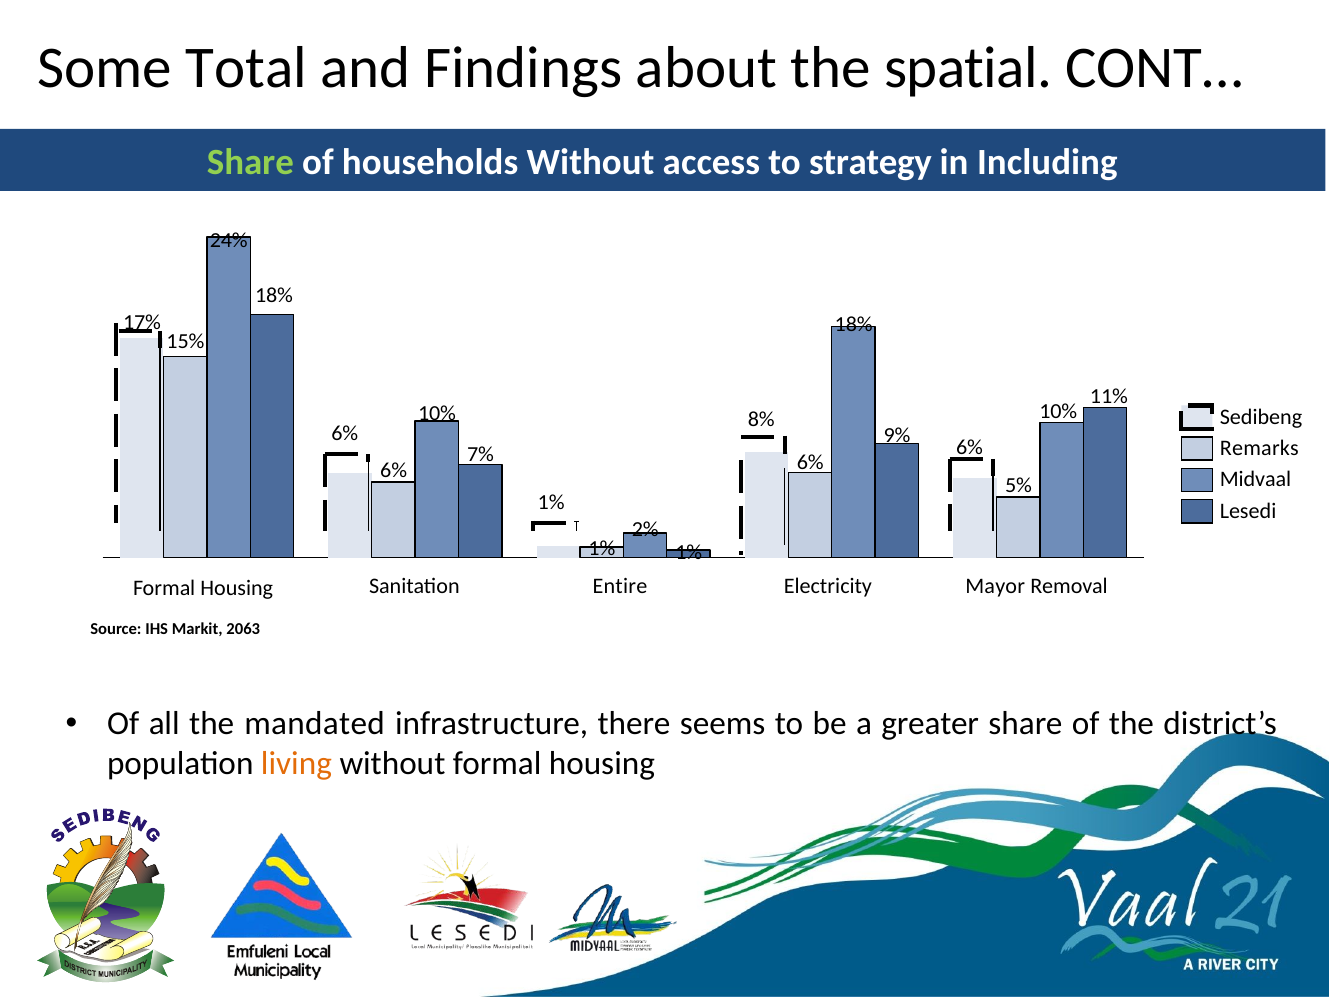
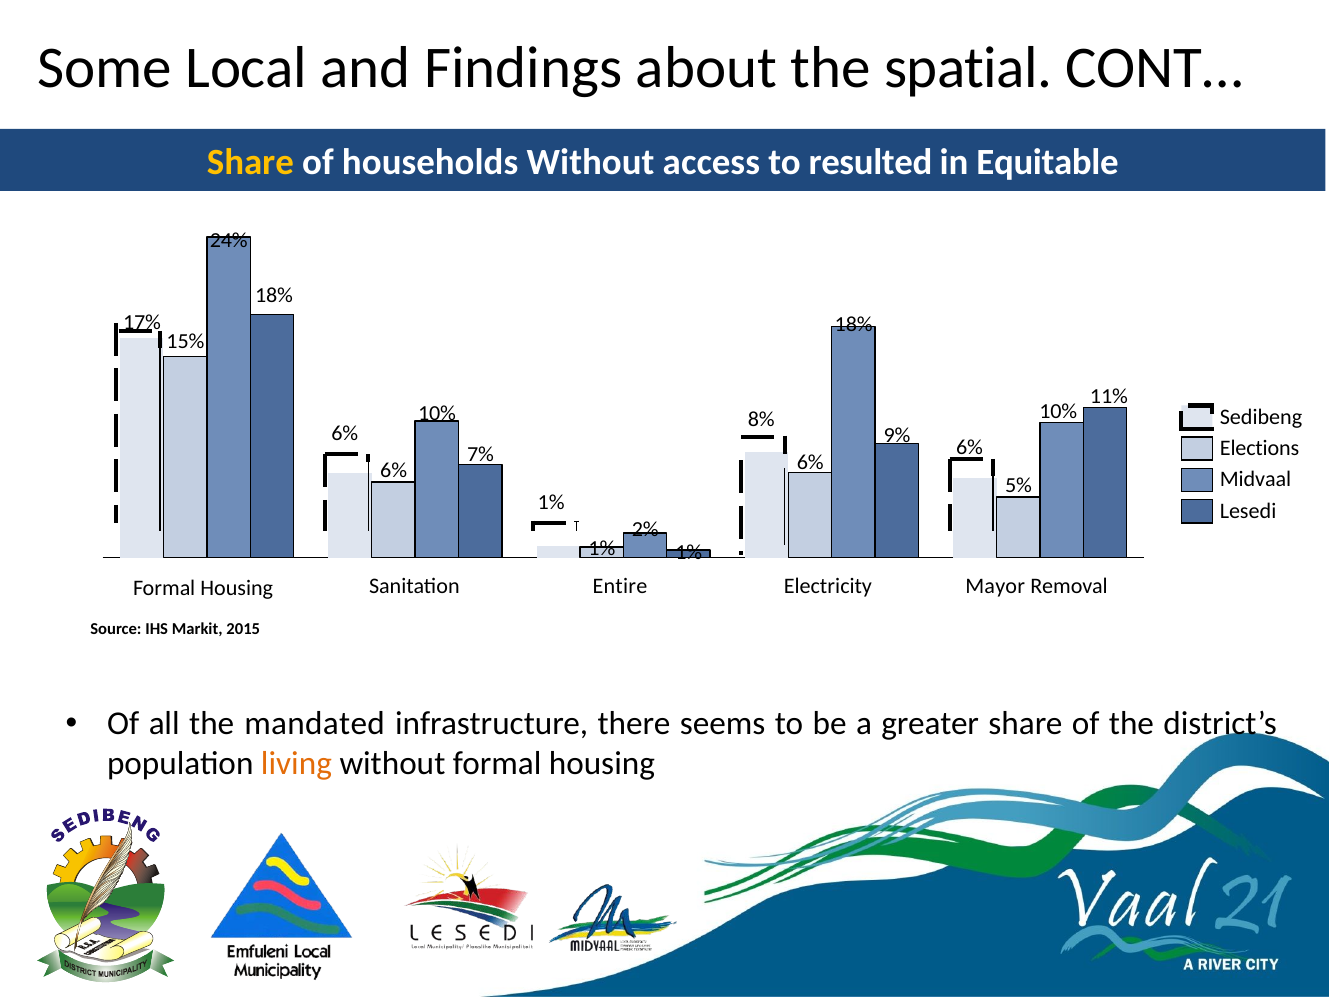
Total: Total -> Local (246, 68)
Share colour: light green -> yellow (250, 163)
strategy: strategy -> resulted (870, 163)
Including: Including -> Equitable (1048, 163)
Remarks: Remarks -> Elections (1260, 448)
2063: 2063 -> 2015 (243, 629)
